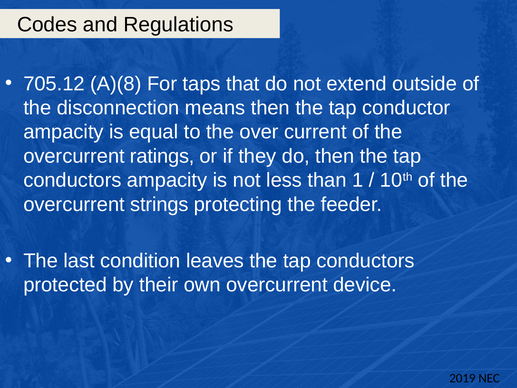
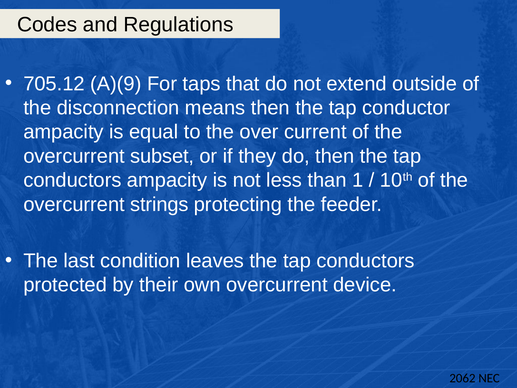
A)(8: A)(8 -> A)(9 (116, 84)
ratings: ratings -> subset (162, 156)
2019: 2019 -> 2062 (462, 378)
